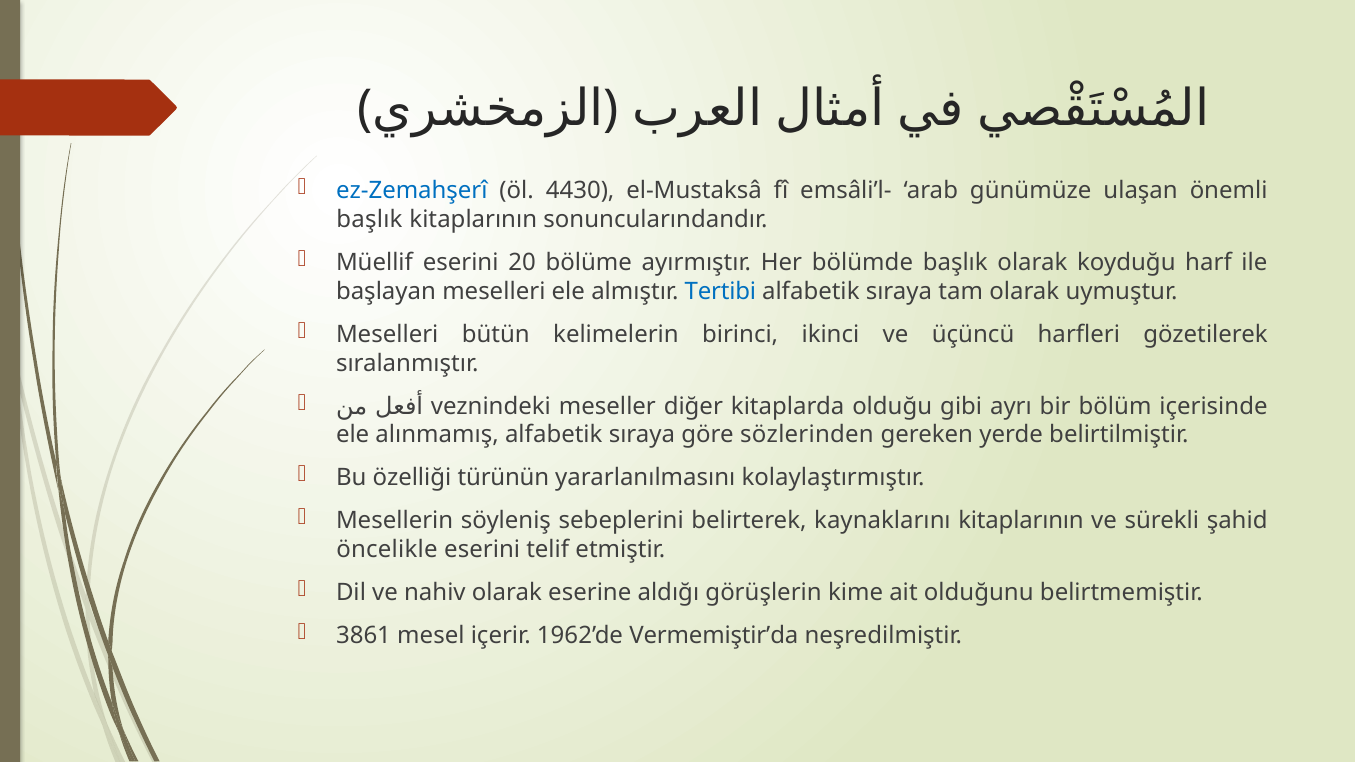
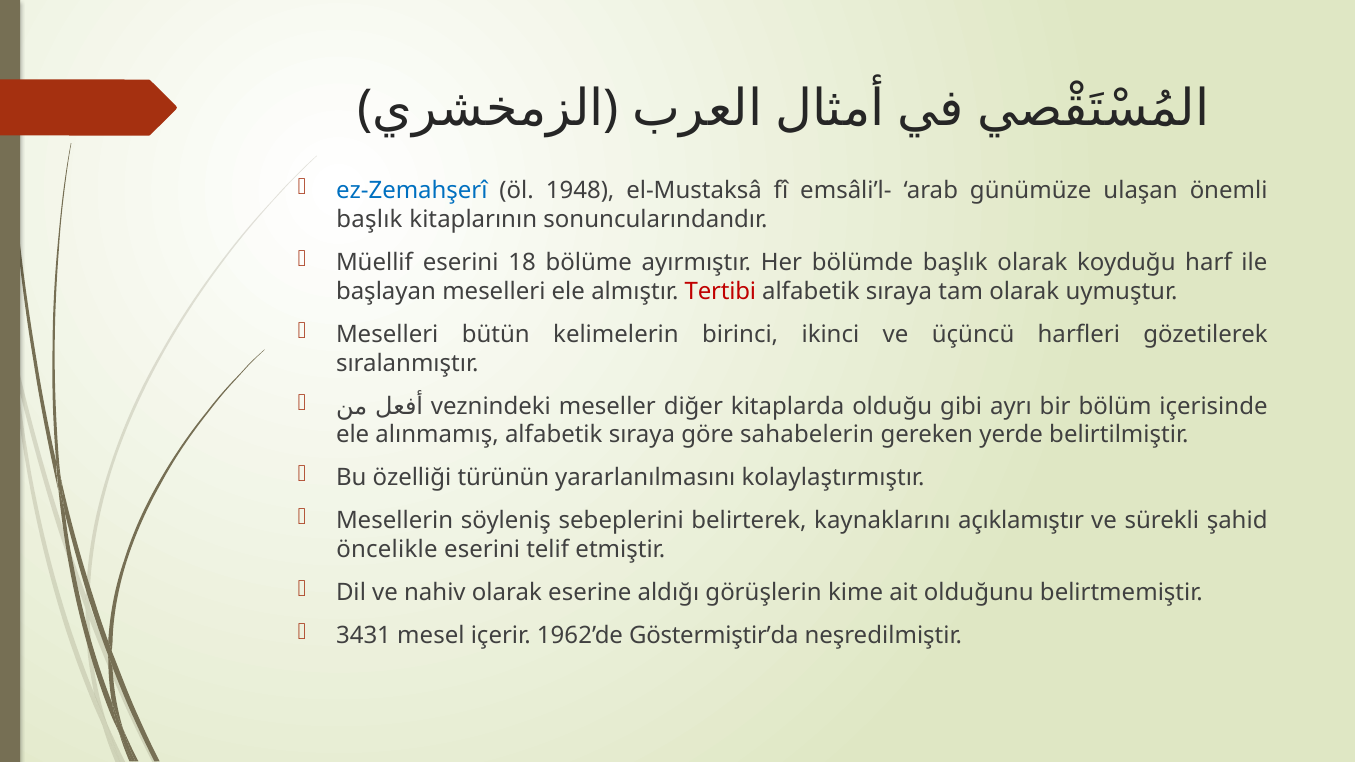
4430: 4430 -> 1948 (580, 191)
20: 20 -> 18 (522, 263)
Tertibi colour: blue -> red (720, 292)
sözlerinden: sözlerinden -> sahabelerin (807, 435)
kaynaklarını kitaplarının: kitaplarının -> açıklamıştır (1021, 521)
3861: 3861 -> 3431 (364, 636)
Vermemiştir’da: Vermemiştir’da -> Göstermiştir’da (714, 636)
